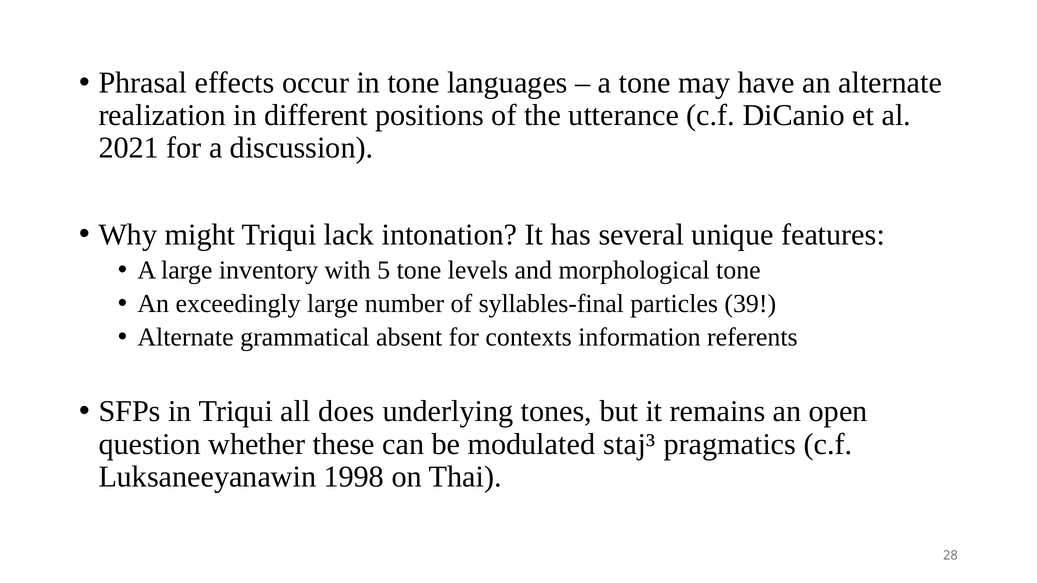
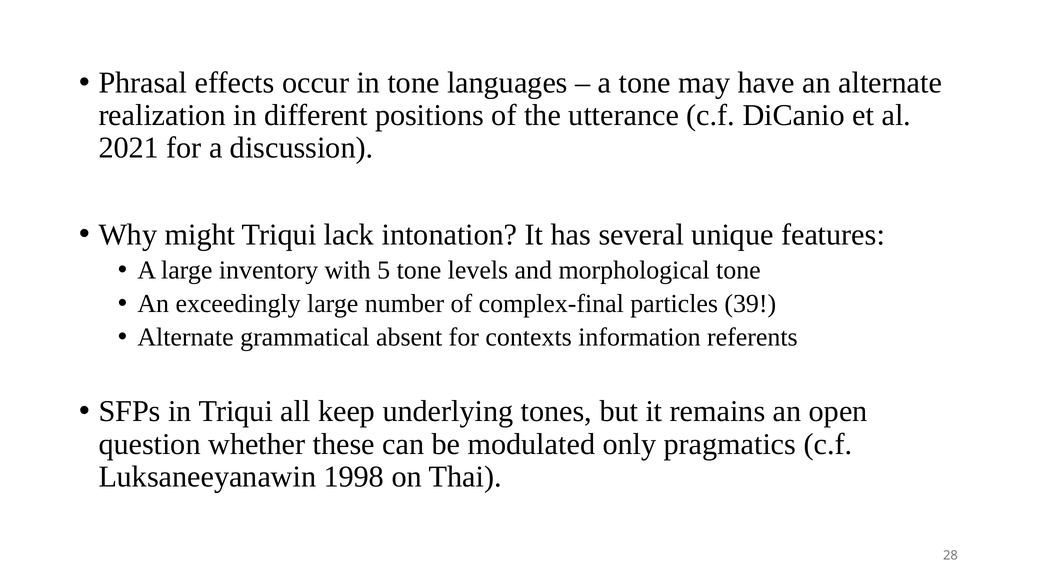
syllables-final: syllables-final -> complex-final (551, 304)
does: does -> keep (347, 412)
staj³: staj³ -> only (629, 444)
